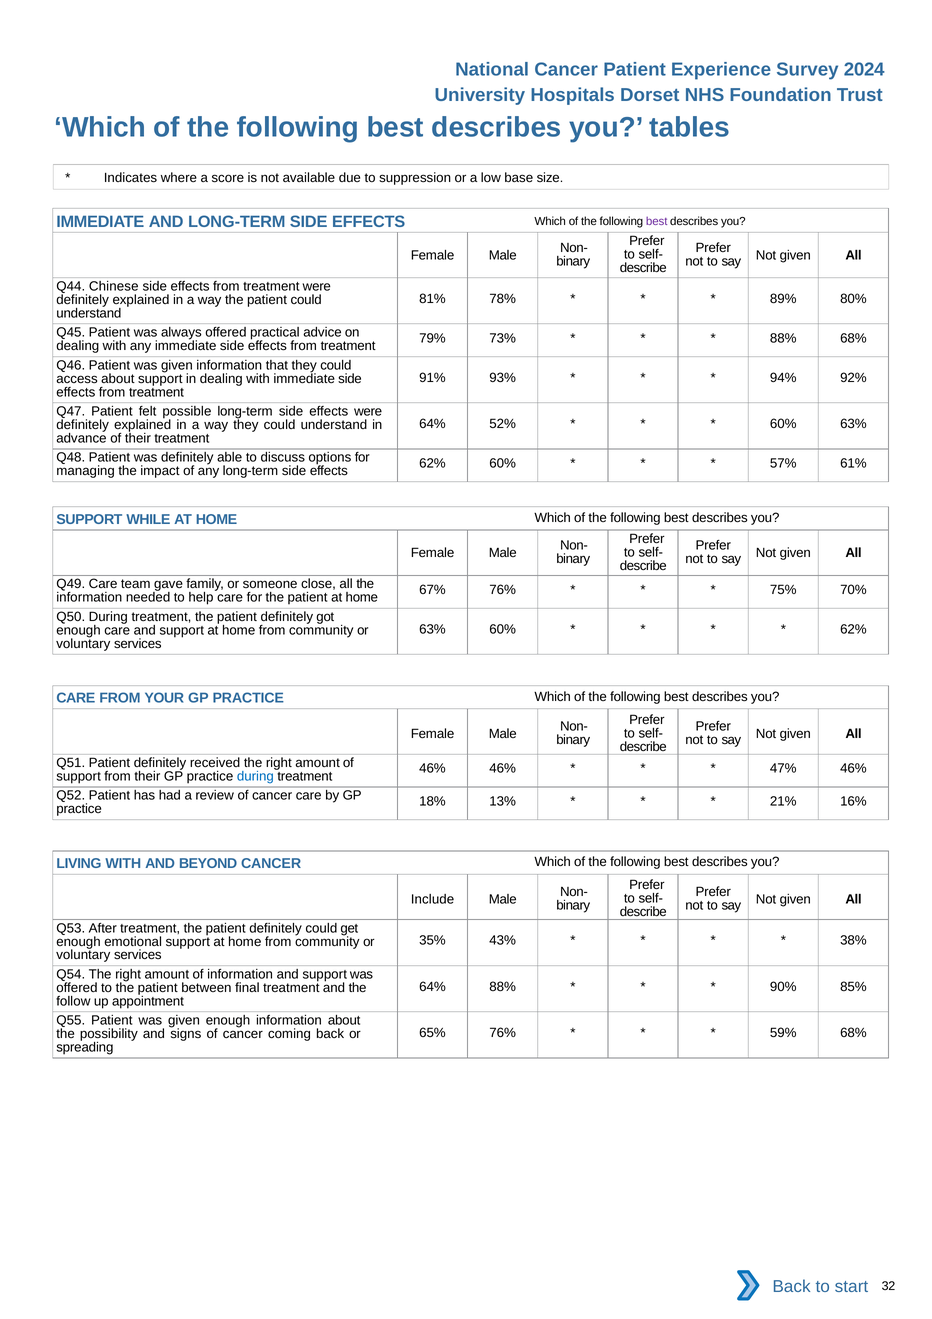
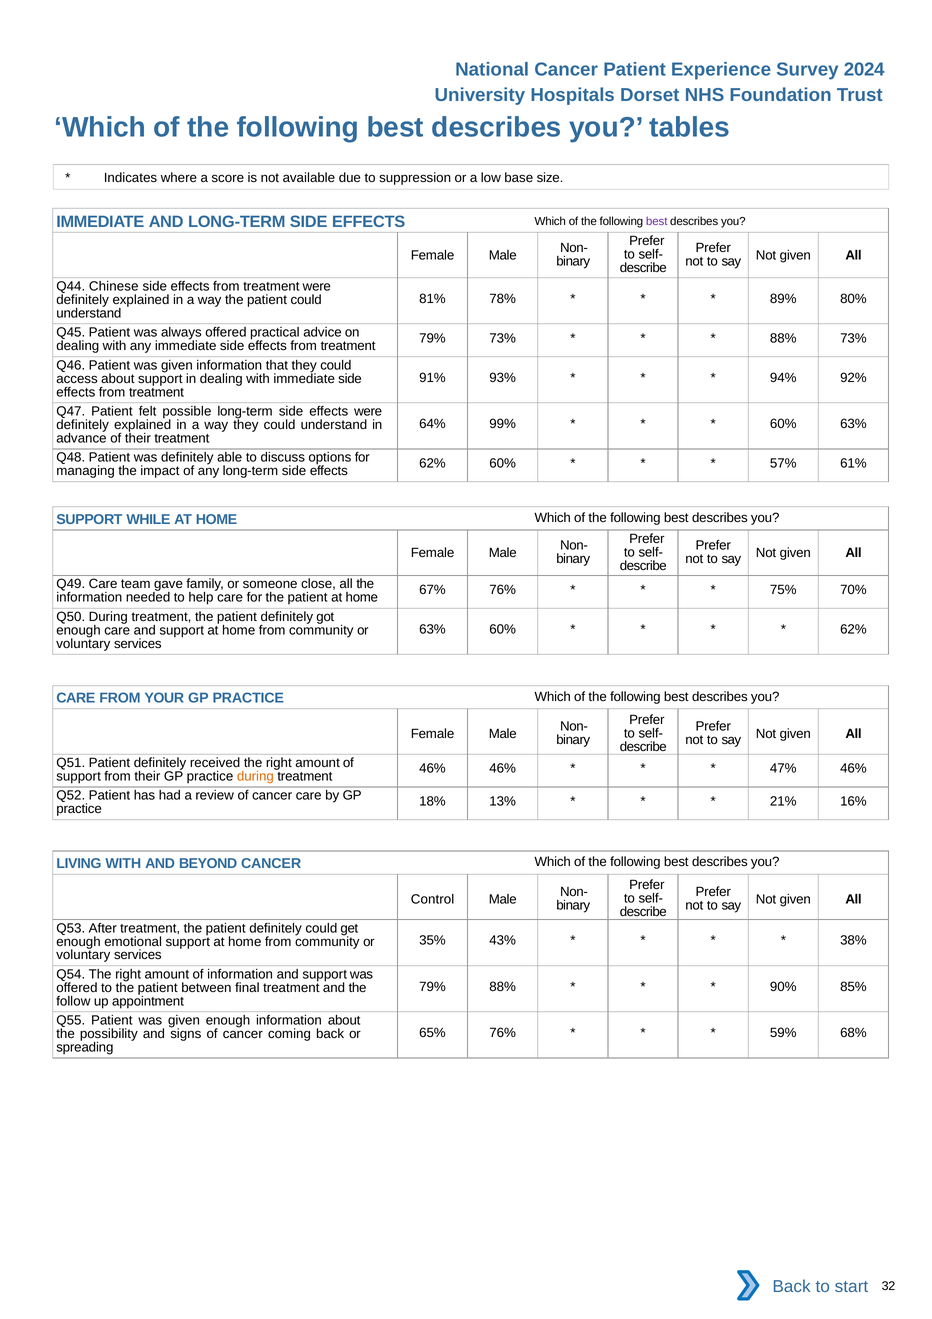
88% 68%: 68% -> 73% (853, 338)
52%: 52% -> 99% (503, 424)
during colour: blue -> orange (255, 776)
Include: Include -> Control (433, 899)
64%: 64% -> 79% (432, 987)
